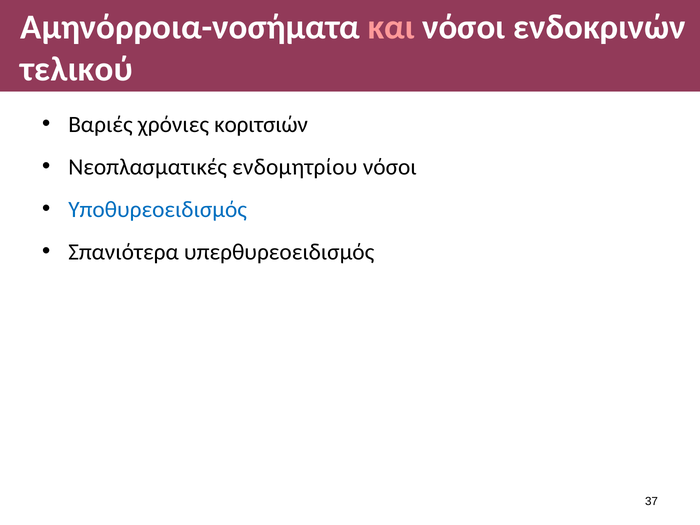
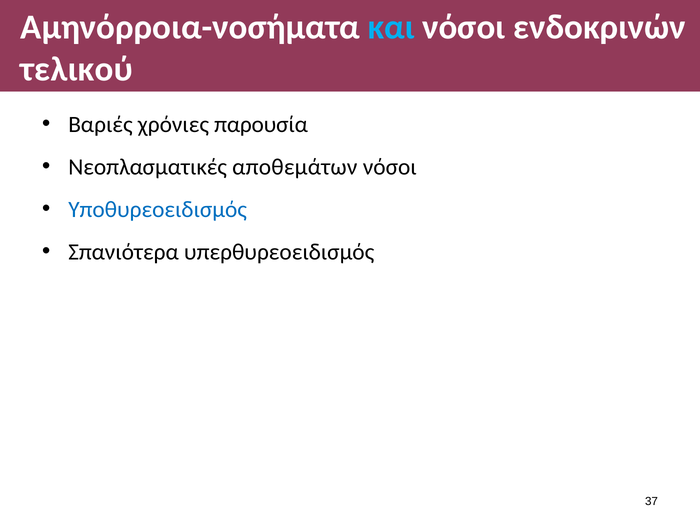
και colour: pink -> light blue (391, 27)
κοριτσιών: κοριτσιών -> παρουσία (261, 125)
ενδομητρίου: ενδομητρίου -> αποθεμάτων (295, 167)
